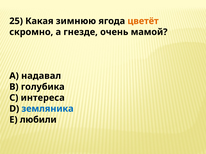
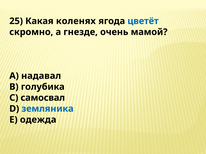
зимнюю: зимнюю -> коленях (76, 21)
цветёт colour: orange -> blue (143, 21)
интереса: интереса -> самосвал (43, 98)
любили: любили -> одежда (38, 120)
